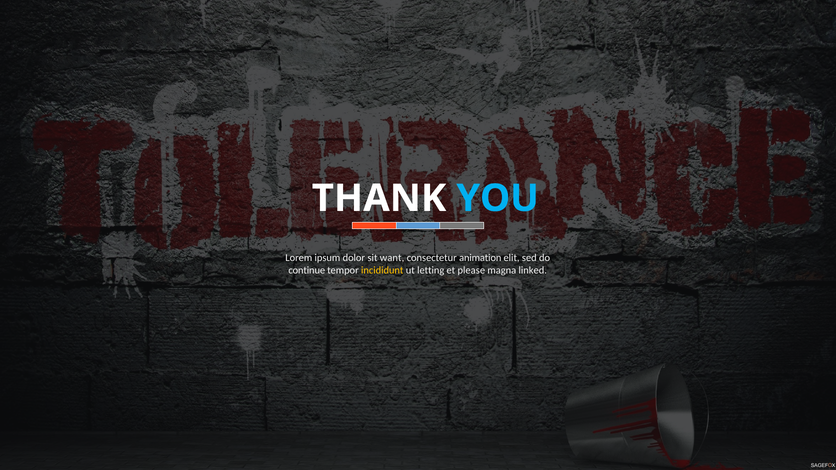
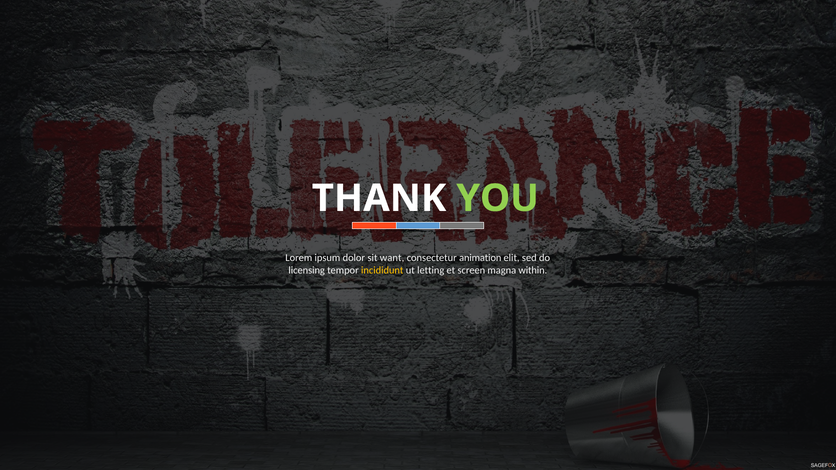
YOU colour: light blue -> light green (498, 198)
continue: continue -> licensing (307, 271)
please: please -> screen (471, 271)
linked: linked -> within (533, 271)
